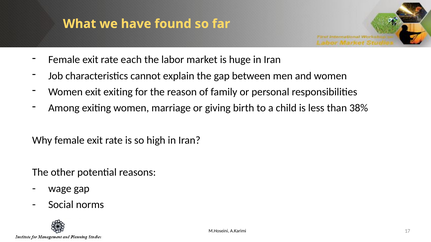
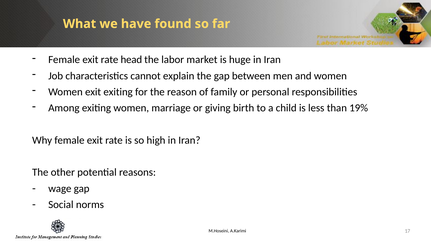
each: each -> head (131, 60)
38%: 38% -> 19% (359, 108)
